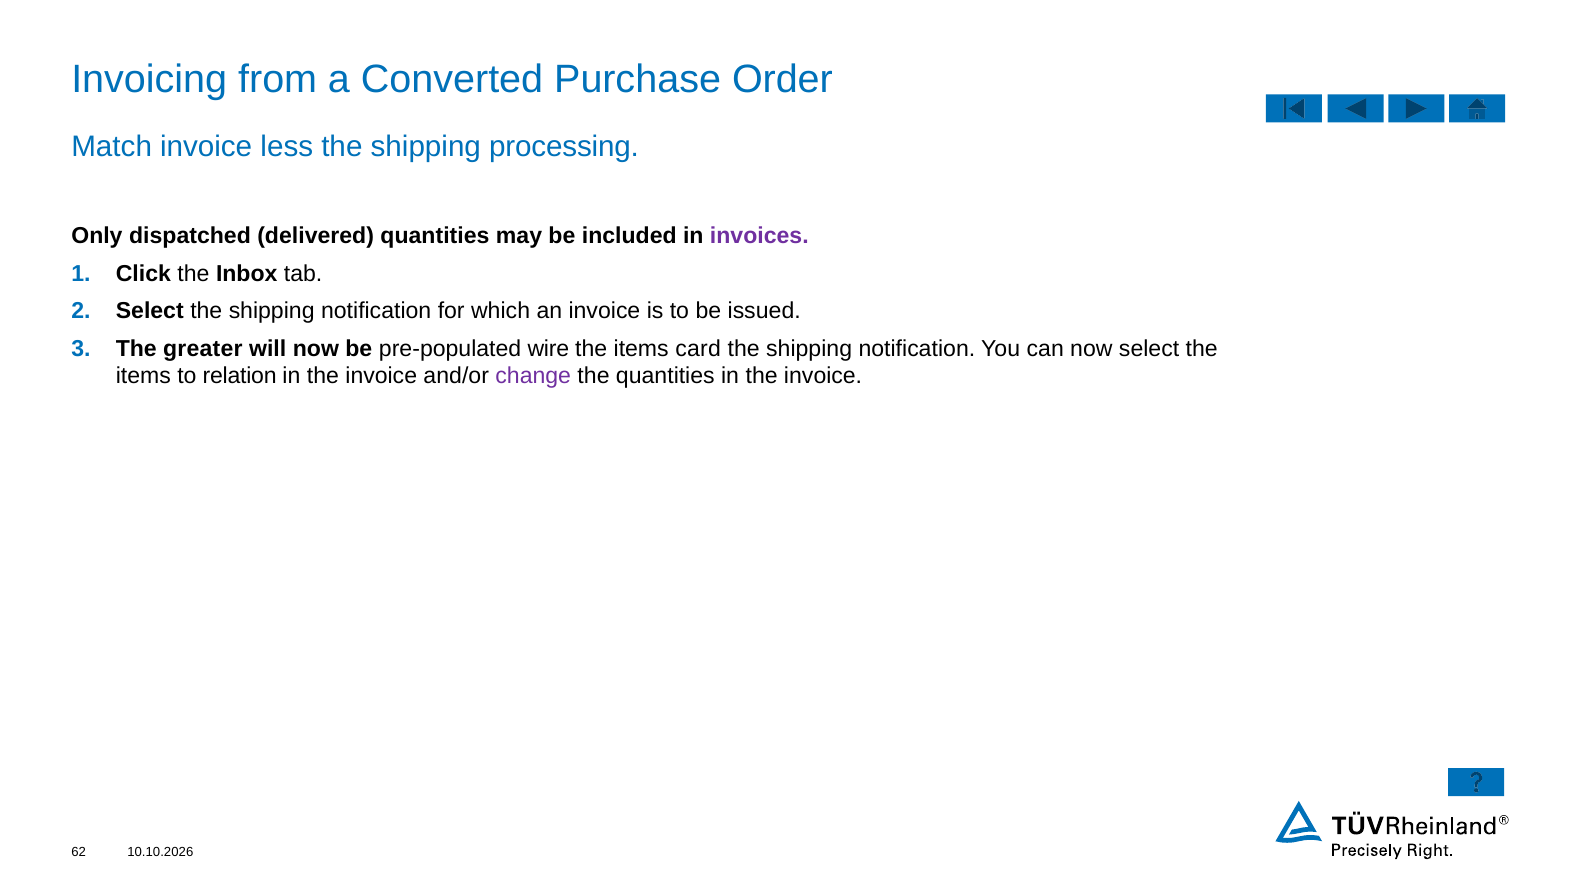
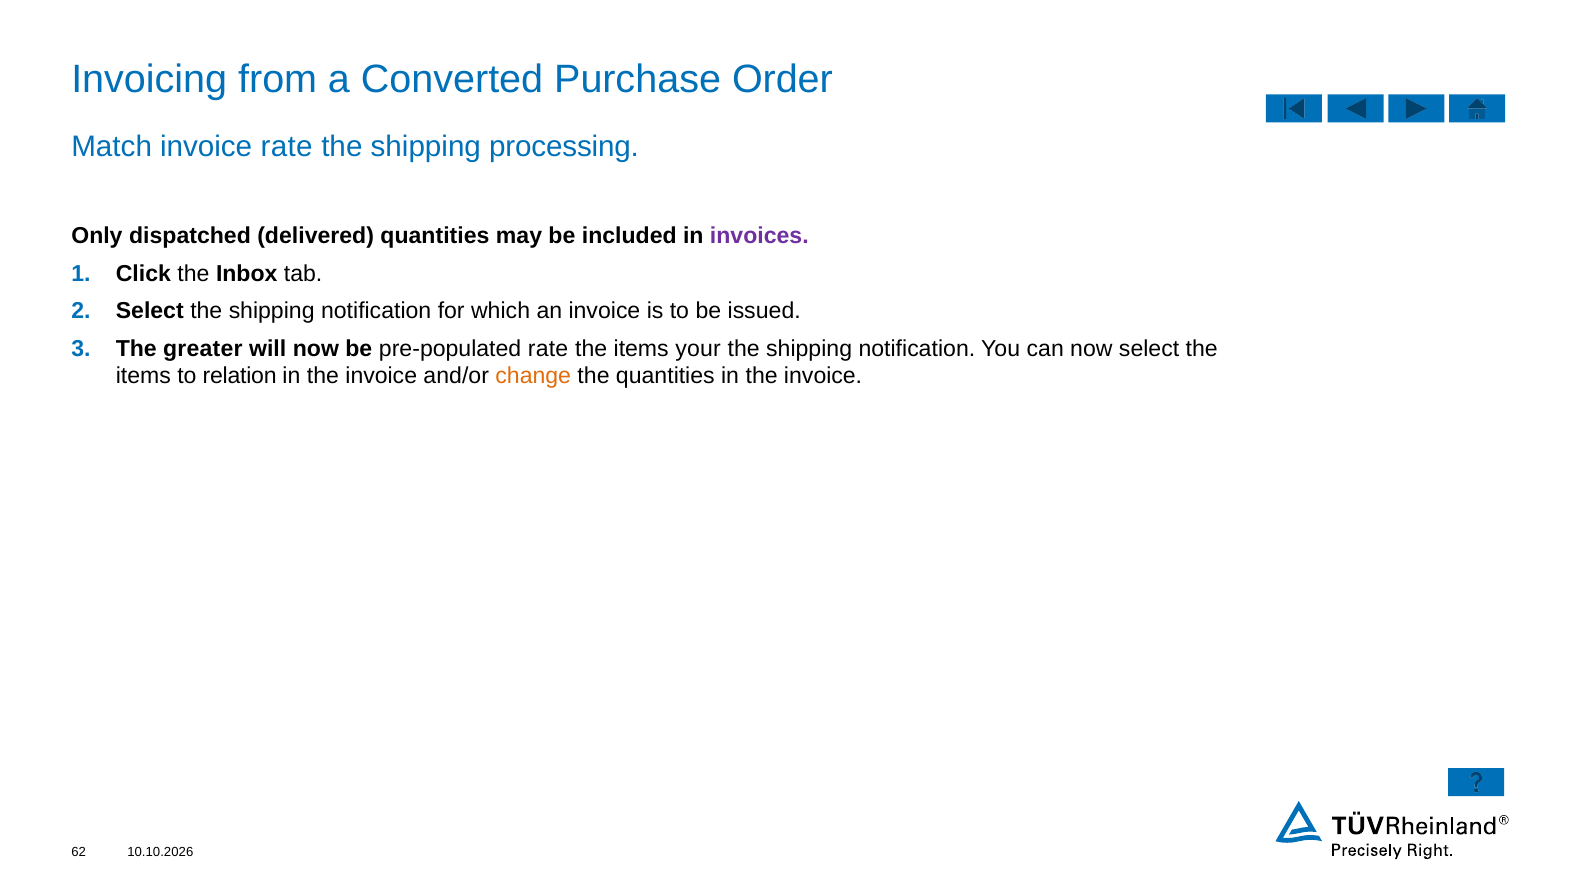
invoice less: less -> rate (287, 147)
pre-populated wire: wire -> rate (548, 349)
card: card -> your (698, 349)
change colour: purple -> orange (533, 376)
